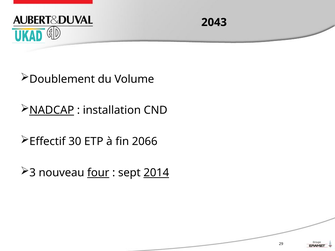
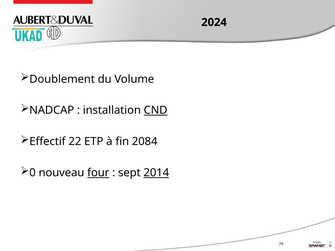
2043: 2043 -> 2024 (214, 22)
NADCAP underline: present -> none (52, 110)
CND underline: none -> present (156, 110)
30: 30 -> 22 (75, 142)
2066: 2066 -> 2084 (145, 142)
3: 3 -> 0 (33, 173)
